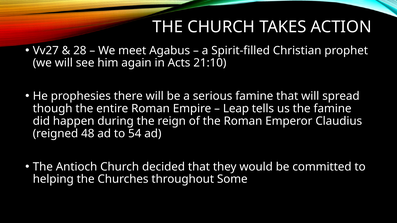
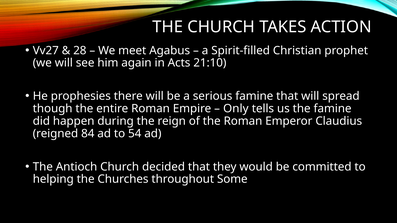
Leap: Leap -> Only (236, 109)
48: 48 -> 84 (88, 134)
